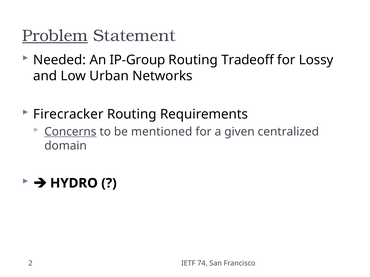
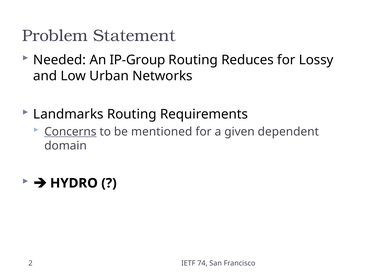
Problem underline: present -> none (55, 36)
Tradeoff: Tradeoff -> Reduces (248, 60)
Firecracker: Firecracker -> Landmarks (68, 114)
centralized: centralized -> dependent (288, 132)
